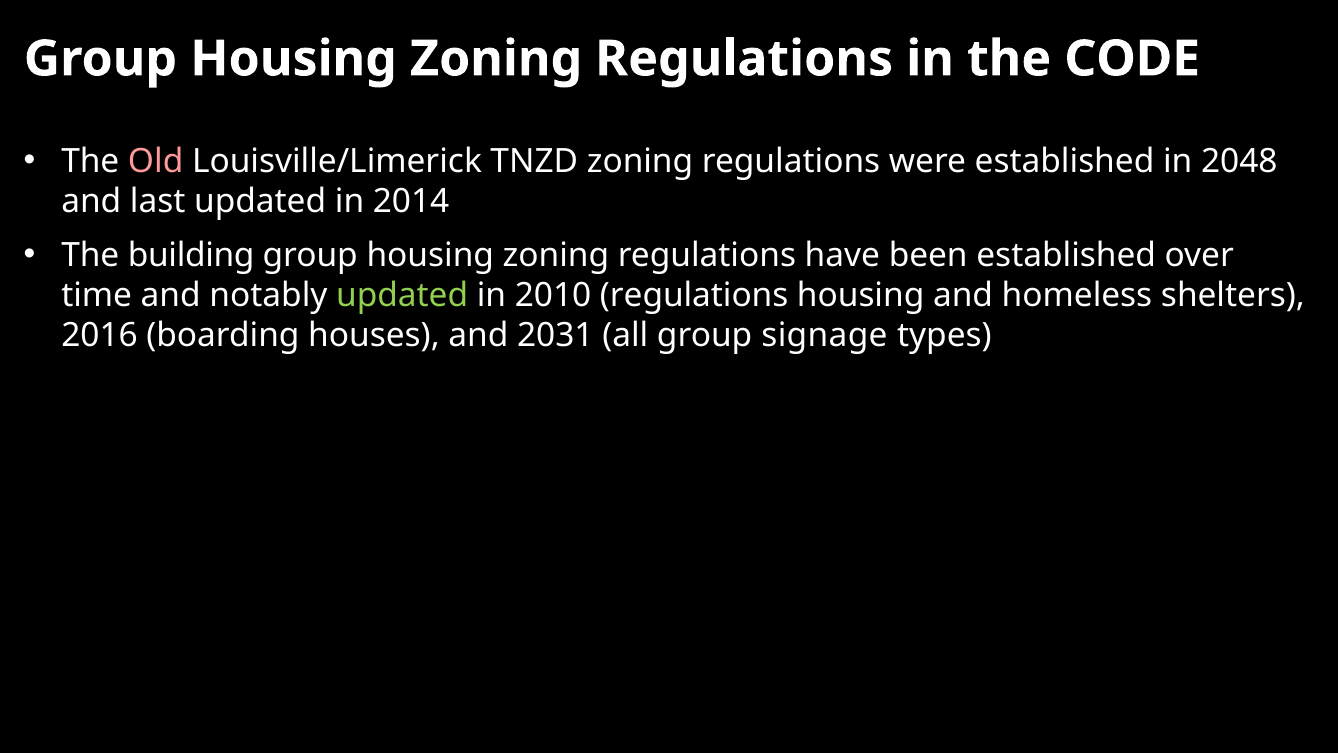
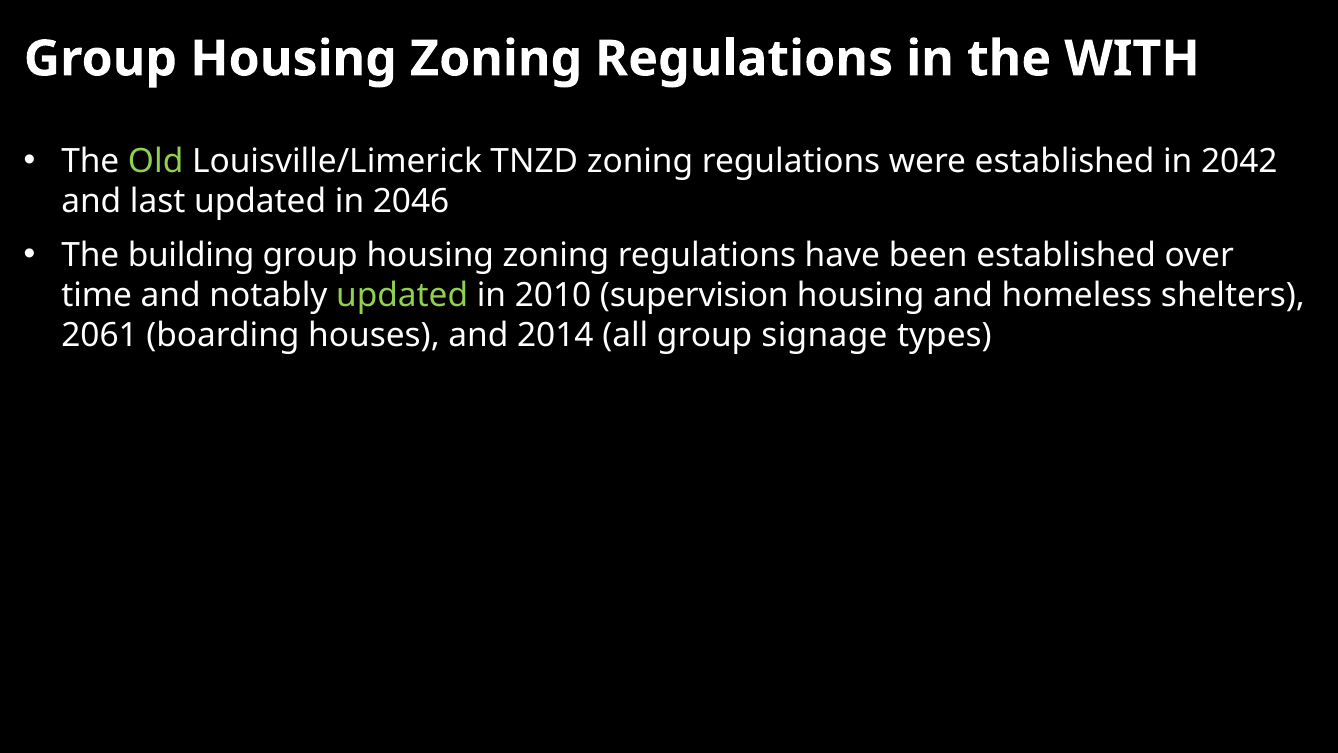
CODE: CODE -> WITH (1132, 59)
Old colour: pink -> light green (156, 161)
2048: 2048 -> 2042 (1239, 161)
2014: 2014 -> 2046 (411, 201)
2010 regulations: regulations -> supervision (694, 295)
2016: 2016 -> 2061 (100, 335)
2031: 2031 -> 2014 (555, 335)
